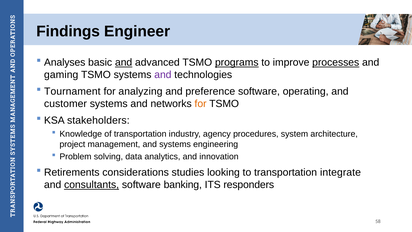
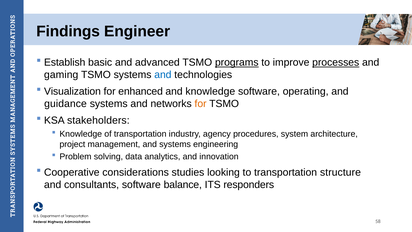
Analyses: Analyses -> Establish (65, 62)
and underline: present -> none (124, 62)
and colour: purple -> blue (163, 75)
Tournament: Tournament -> Visualization (72, 91)
analyzing: analyzing -> enhanced (141, 91)
and preference: preference -> knowledge (210, 91)
customer: customer -> guidance (65, 104)
Retirements: Retirements -> Cooperative (72, 172)
integrate: integrate -> structure (340, 172)
consultants underline: present -> none (92, 185)
banking: banking -> balance (183, 185)
